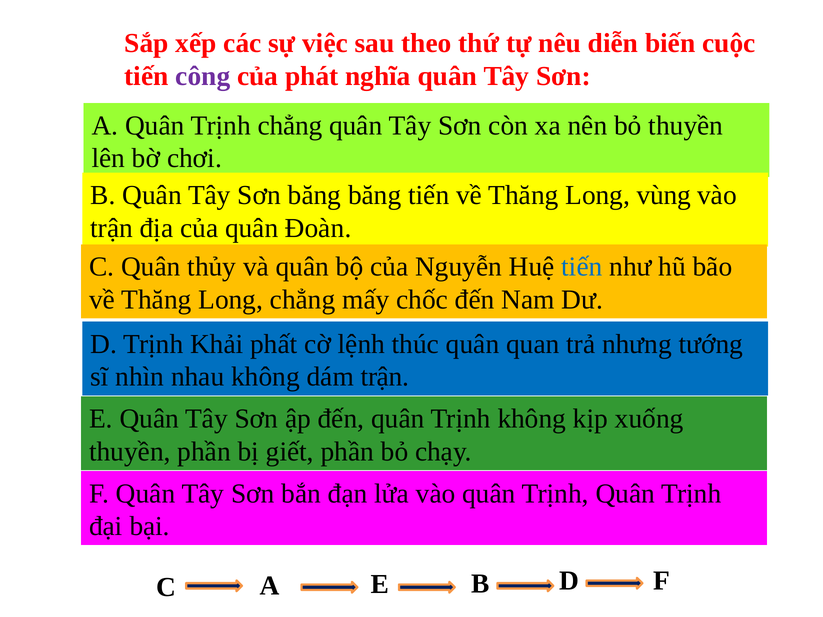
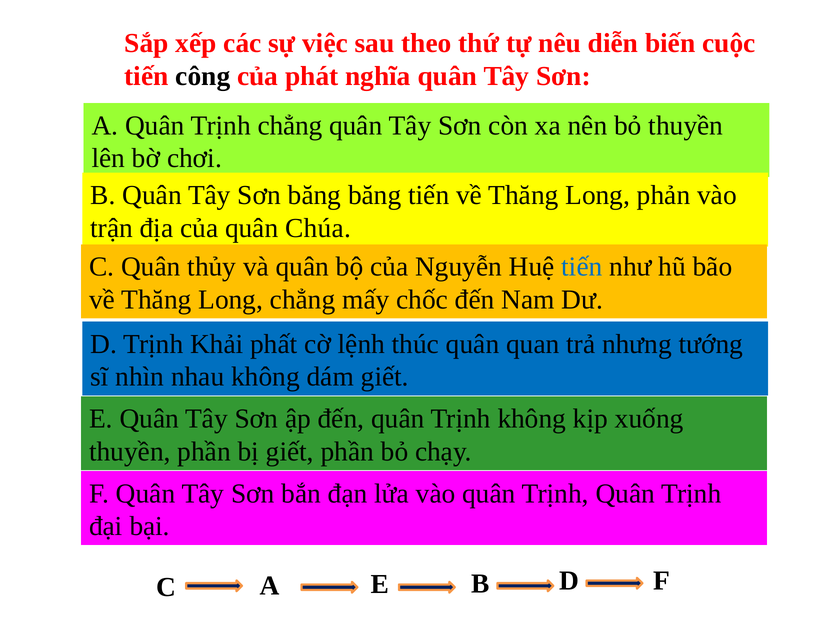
công colour: purple -> black (203, 76)
vùng: vùng -> phản (664, 195)
Đoàn: Đoàn -> Chúa (318, 228)
dám trận: trận -> giết (385, 377)
